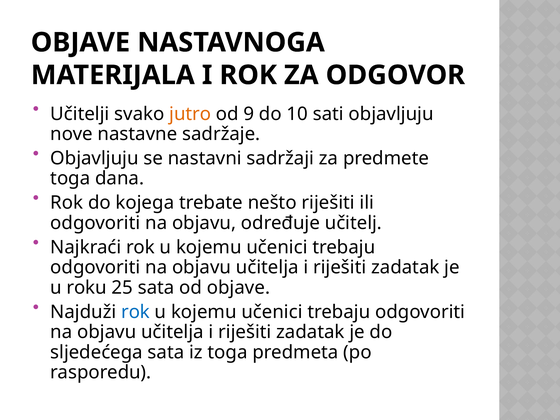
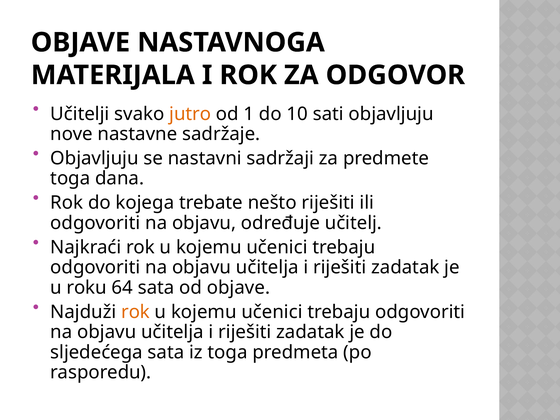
9: 9 -> 1 (249, 114)
25: 25 -> 64 (122, 288)
rok colour: blue -> orange (136, 312)
